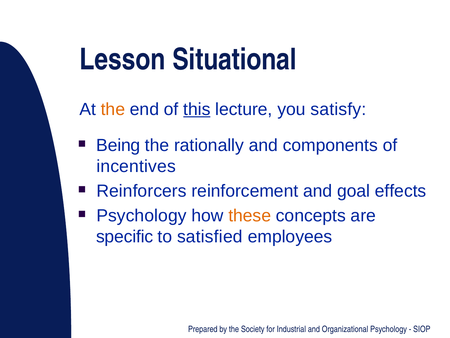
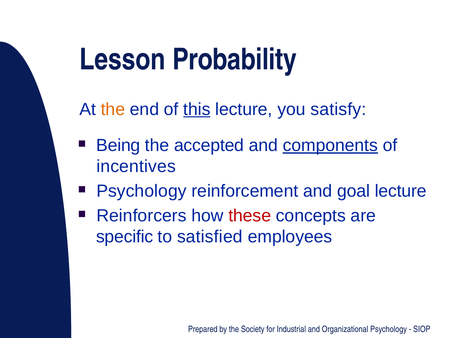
Situational: Situational -> Probability (235, 60)
rationally: rationally -> accepted (209, 145)
components underline: none -> present (330, 145)
Reinforcers: Reinforcers -> Psychology (142, 191)
goal effects: effects -> lecture (401, 191)
Psychology: Psychology -> Reinforcers (142, 215)
these colour: orange -> red (250, 215)
